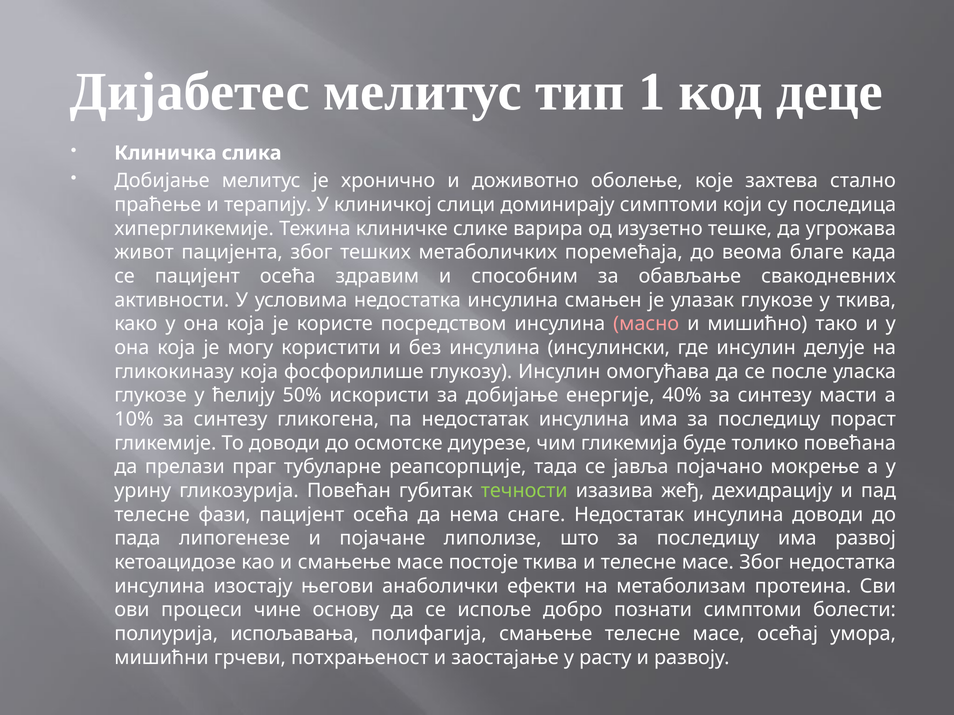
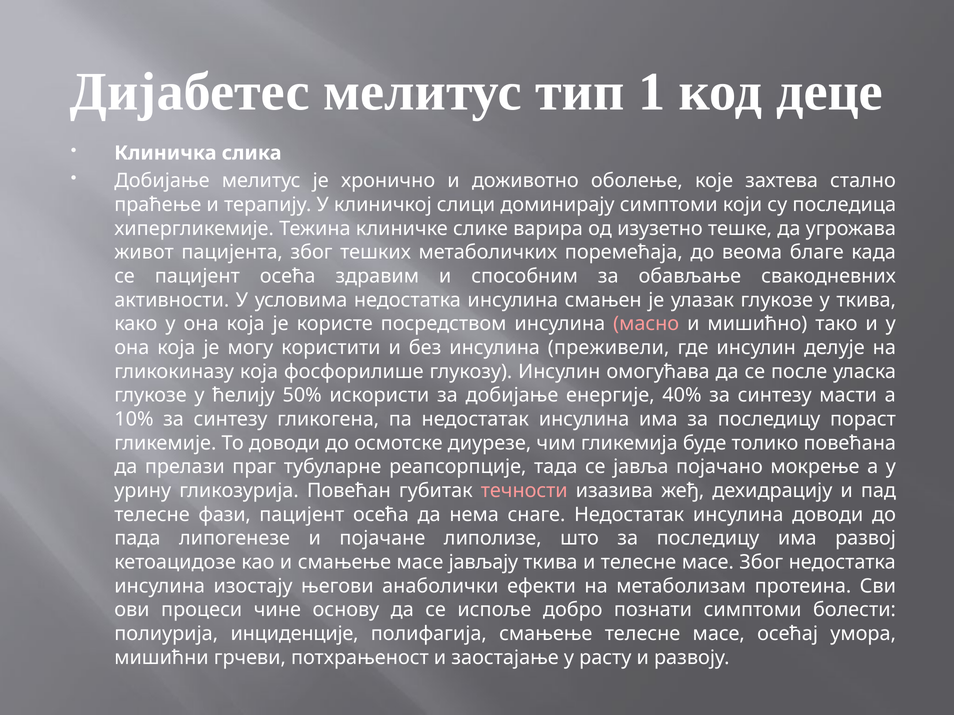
инсулински: инсулински -> преживели (609, 348)
течности colour: light green -> pink (524, 491)
постоје: постоје -> јављају (483, 563)
испољавања: испољавања -> инциденције (295, 634)
